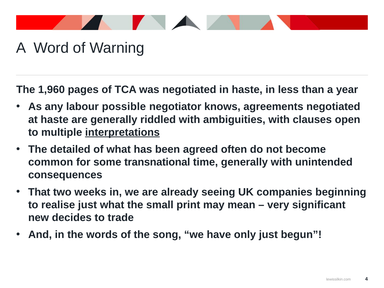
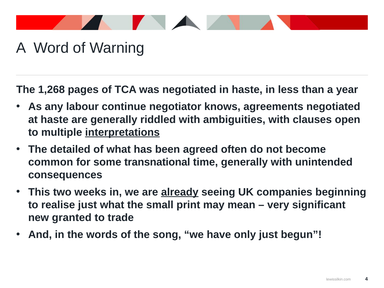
1,960: 1,960 -> 1,268 (51, 90)
possible: possible -> continue (124, 107)
That: That -> This (39, 192)
already underline: none -> present (180, 192)
decides: decides -> granted (72, 218)
